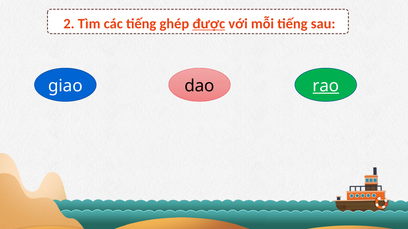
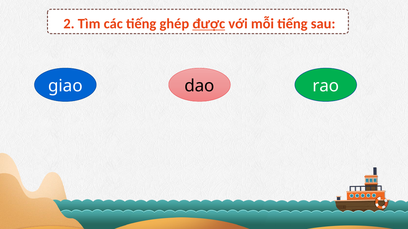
rao underline: present -> none (326, 86)
